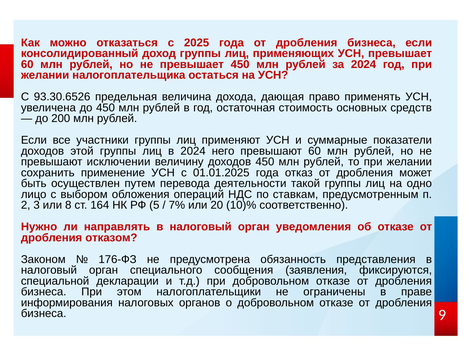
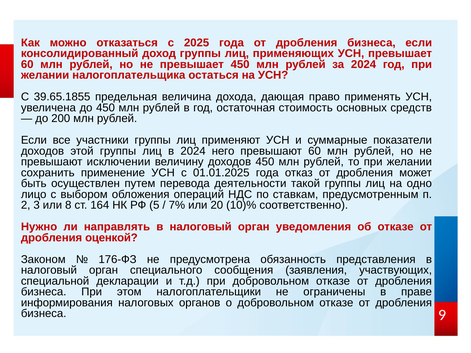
93.30.6526: 93.30.6526 -> 39.65.1855 (62, 97)
отказом: отказом -> оценкой (111, 238)
фиксируются: фиксируются -> участвующих (396, 270)
